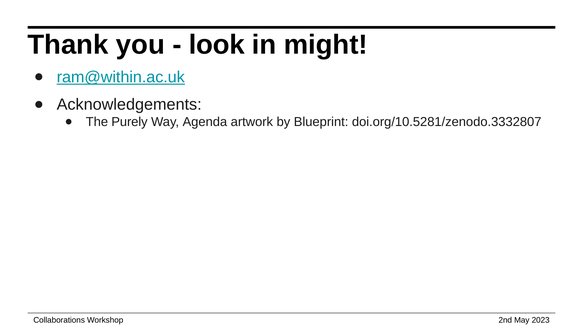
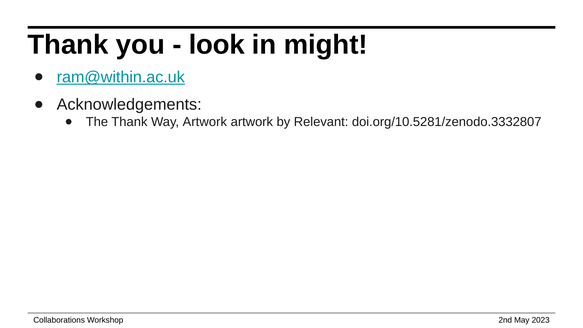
The Purely: Purely -> Thank (129, 122)
Way Agenda: Agenda -> Artwork (205, 122)
Blueprint: Blueprint -> Relevant (321, 122)
